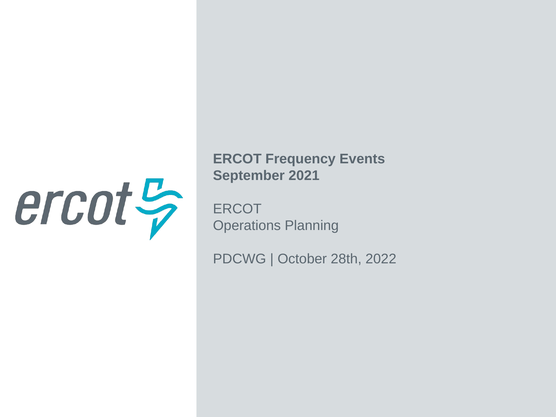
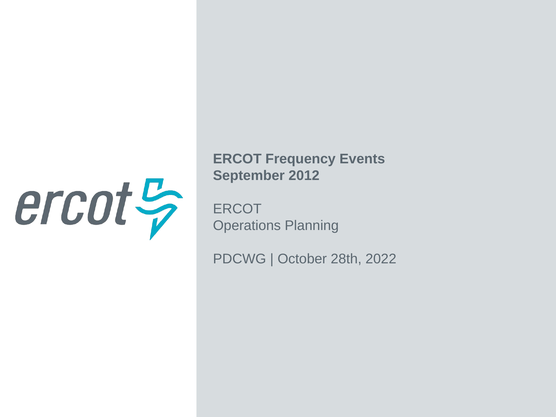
2021: 2021 -> 2012 (304, 175)
